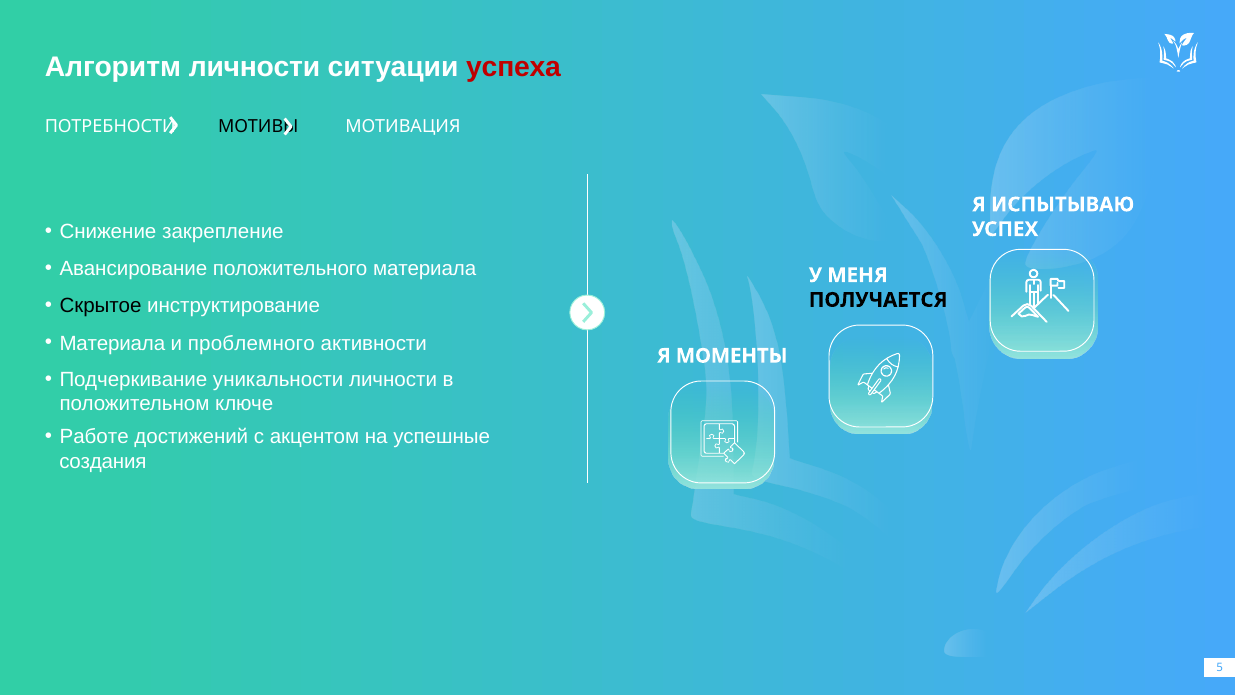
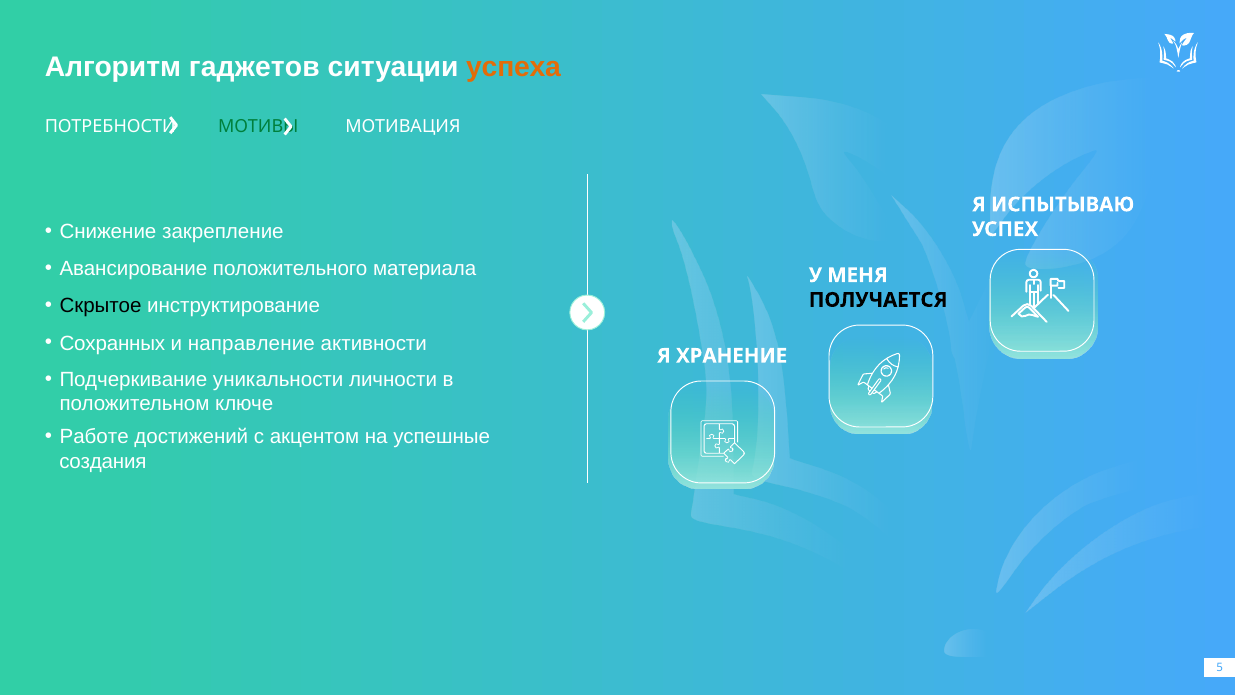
Алгоритм личности: личности -> гаджетов (254, 67)
успеха colour: red -> orange (514, 67)
МОТИВЫ colour: black -> green (258, 127)
Материала: Материала -> Сохранных (112, 343)
проблемного: проблемного -> направление (251, 343)
МОМЕНТЫ: МОМЕНТЫ -> ХРАНЕНИЕ (732, 356)
